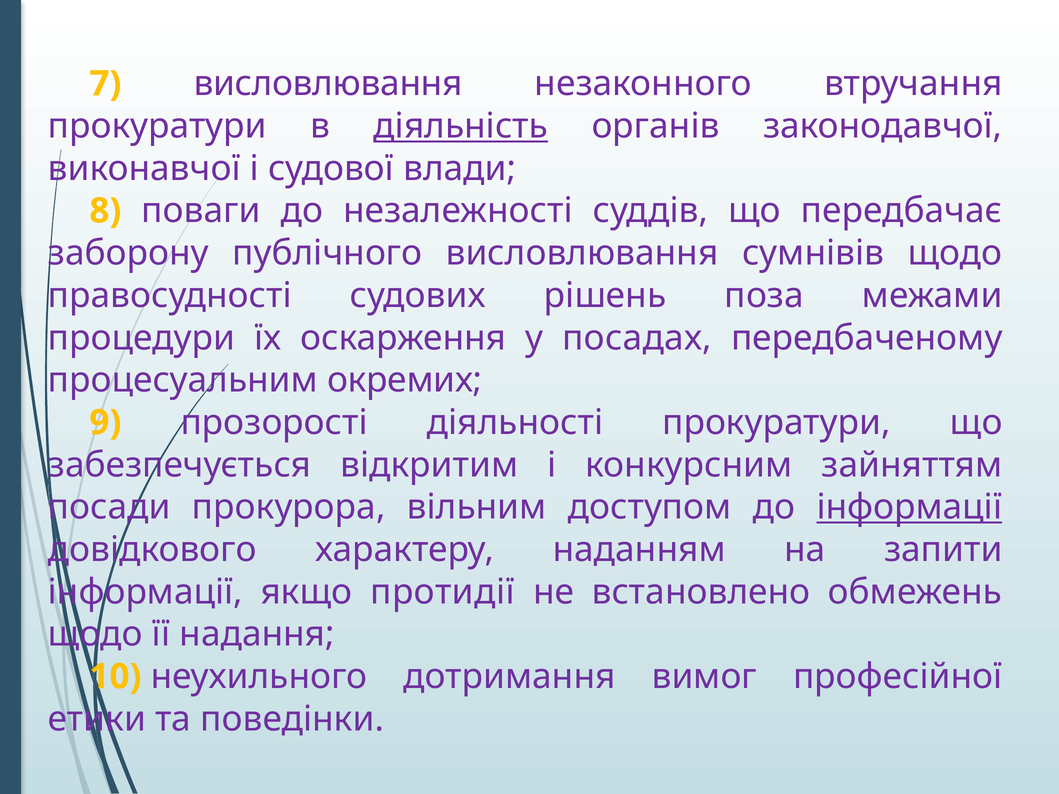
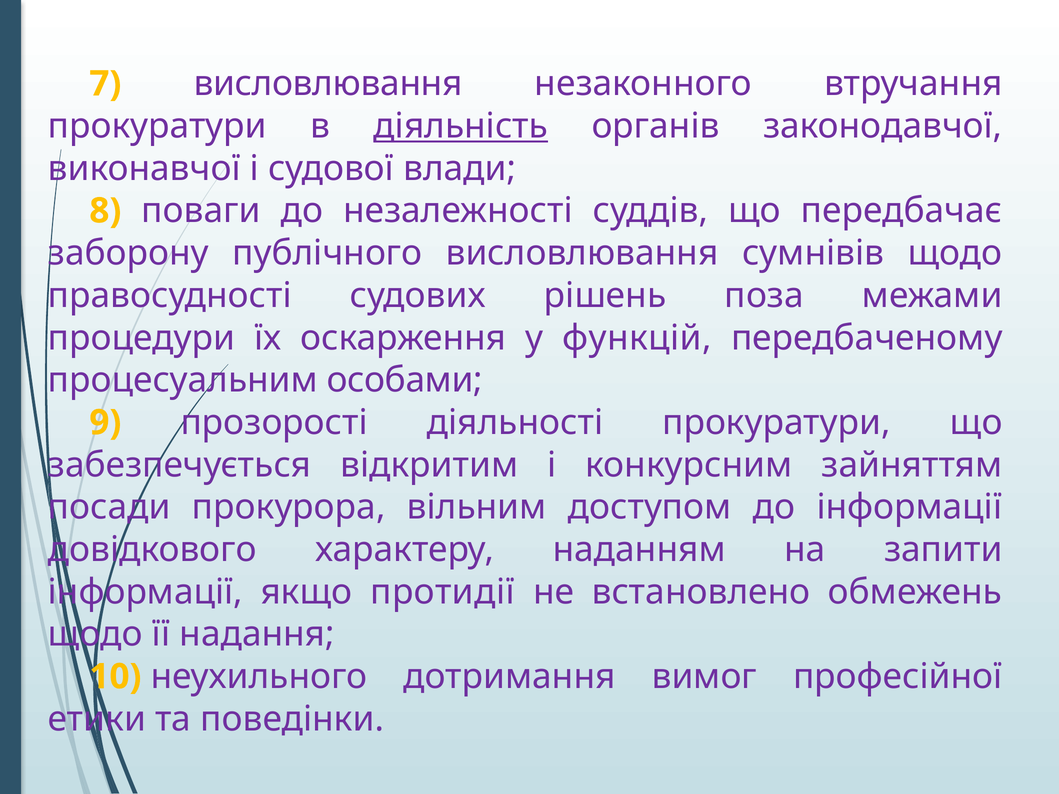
посадах: посадах -> функцій (637, 338)
окремих: окремих -> особами (405, 380)
інформації underline: present -> none (909, 507)
